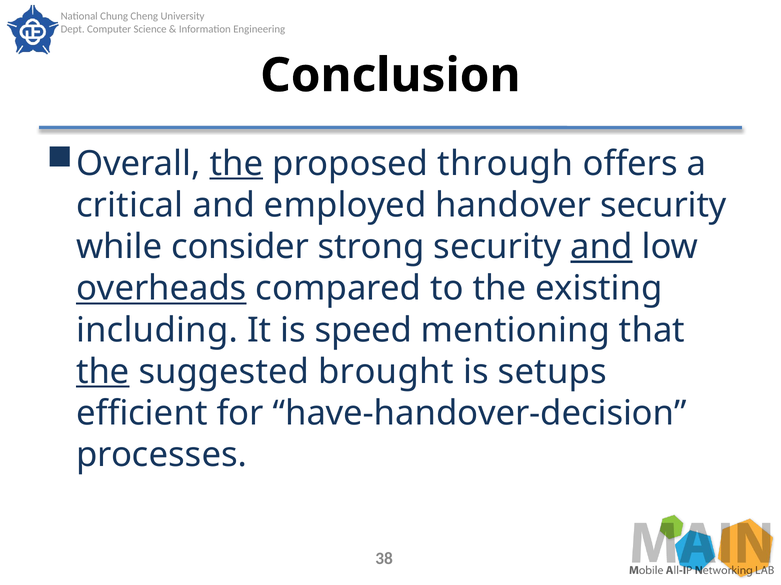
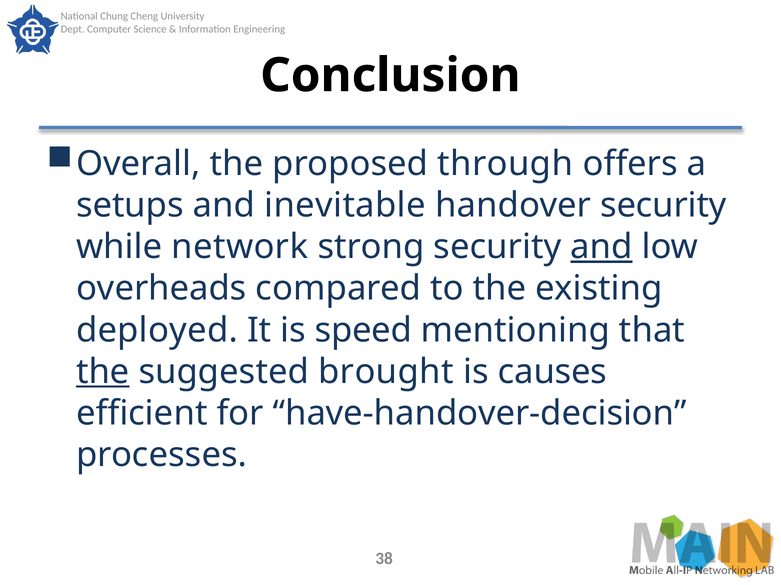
the underline: present -> none (236, 164)
critical: critical -> setups (130, 206)
employed: employed -> inevitable (345, 206)
consider: consider -> network (240, 247)
overheads underline: present -> none (161, 289)
including: including -> deployed (157, 330)
setups: setups -> causes (552, 372)
